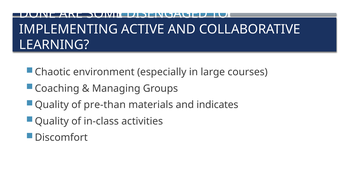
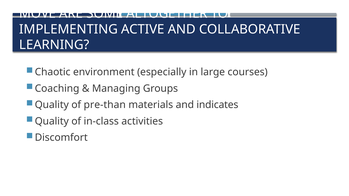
DONE: DONE -> MOVE (38, 14)
DISENGAGED: DISENGAGED -> ALTOGETHER (167, 14)
